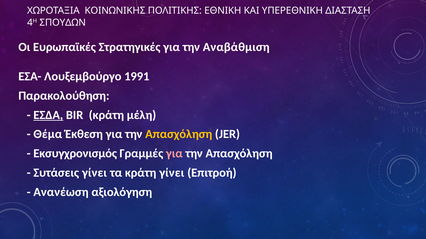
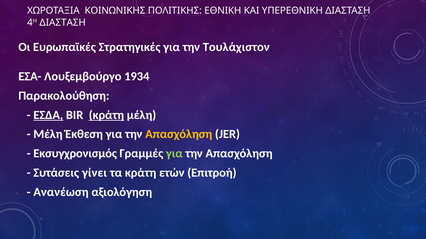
4Η ΣΠΟΥΔΩΝ: ΣΠΟΥΔΩΝ -> ΔΙΑΣΤΑΣΗ (63, 23)
Αναβάθμιση: Αναβάθμιση -> Τουλάχιστον (236, 47)
1991: 1991 -> 1934 (137, 77)
κράτη underline: none -> present (106, 115)
Θέμα: Θέμα -> Μέλη (48, 135)
για colour: pink -> light green (174, 154)
κράτη γίνει: γίνει -> ετών (172, 173)
